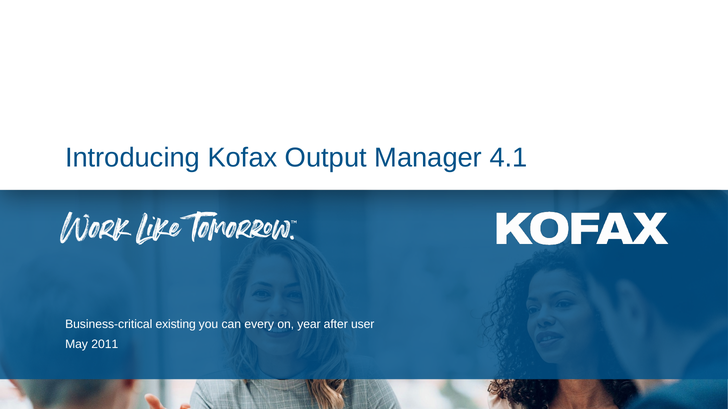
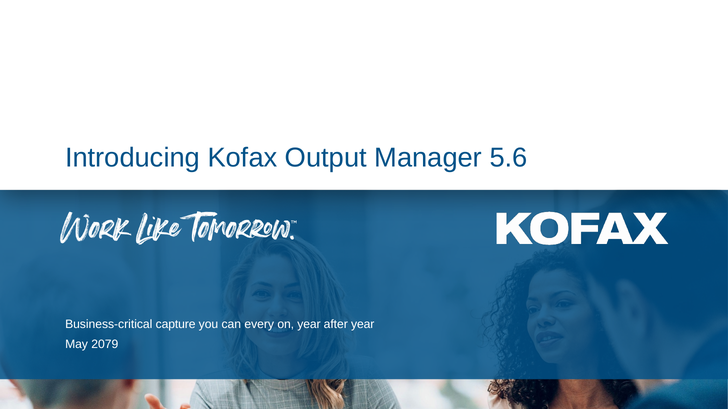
4.1: 4.1 -> 5.6 (509, 158)
existing: existing -> capture (176, 325)
after user: user -> year (363, 325)
2011: 2011 -> 2079 (105, 344)
